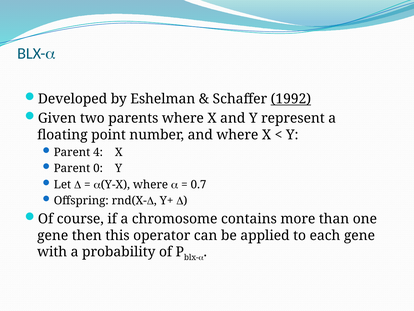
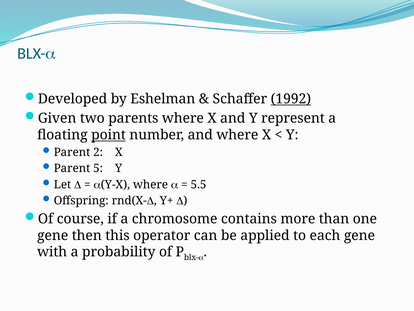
point underline: none -> present (109, 135)
4: 4 -> 2 (98, 152)
0: 0 -> 5 (98, 168)
0.7: 0.7 -> 5.5 (199, 184)
